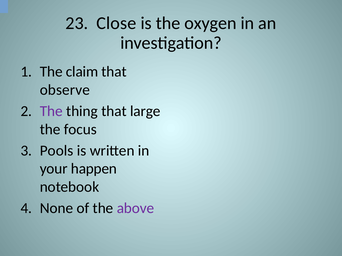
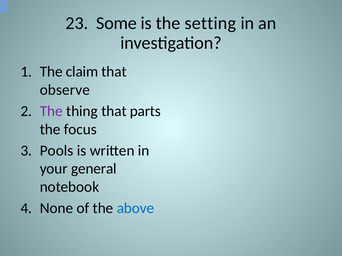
Close: Close -> Some (117, 23)
oxygen: oxygen -> setting (210, 23)
large: large -> parts (145, 111)
happen: happen -> general (94, 169)
above colour: purple -> blue (136, 209)
